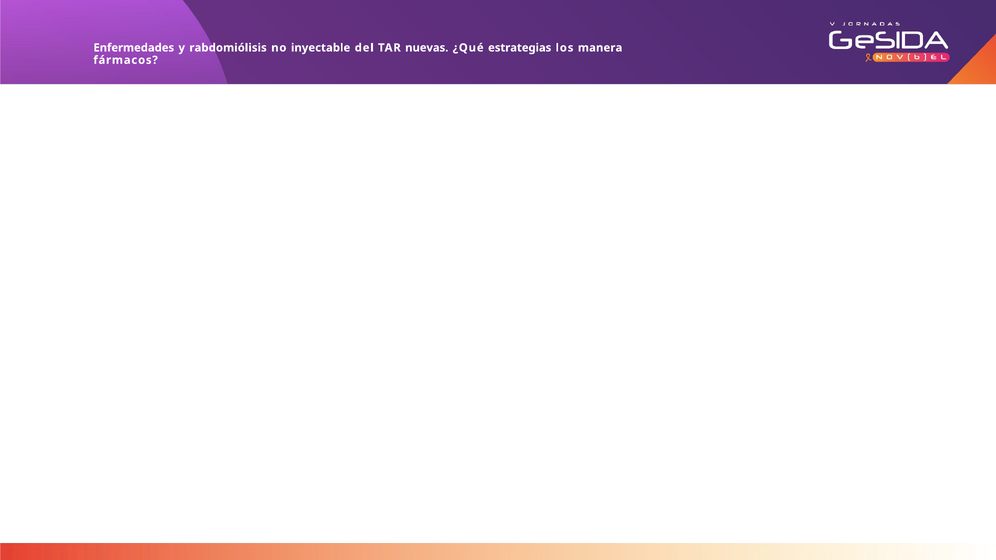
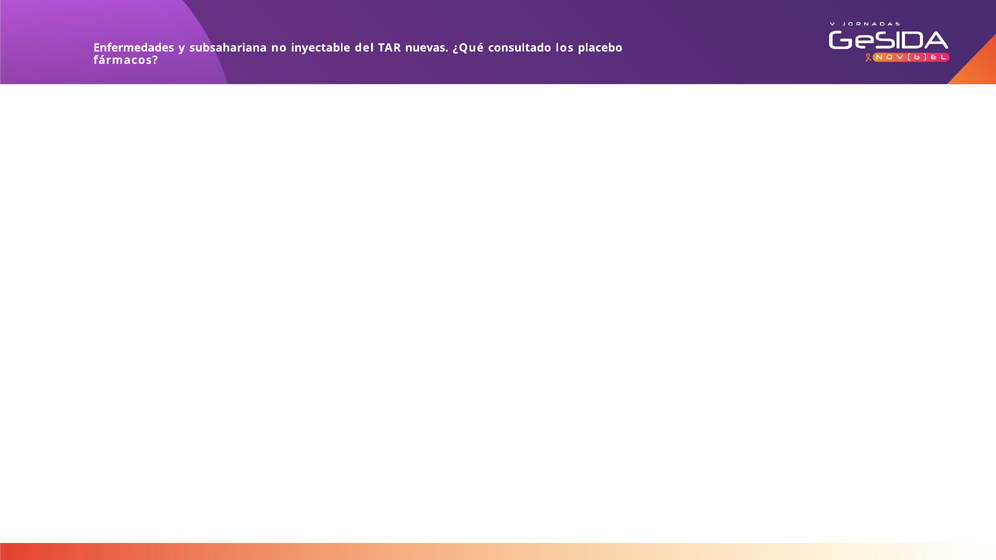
rabdomiólisis: rabdomiólisis -> subsahariana (228, 48)
estrategias: estrategias -> consultado (520, 48)
manera: manera -> placebo (600, 48)
